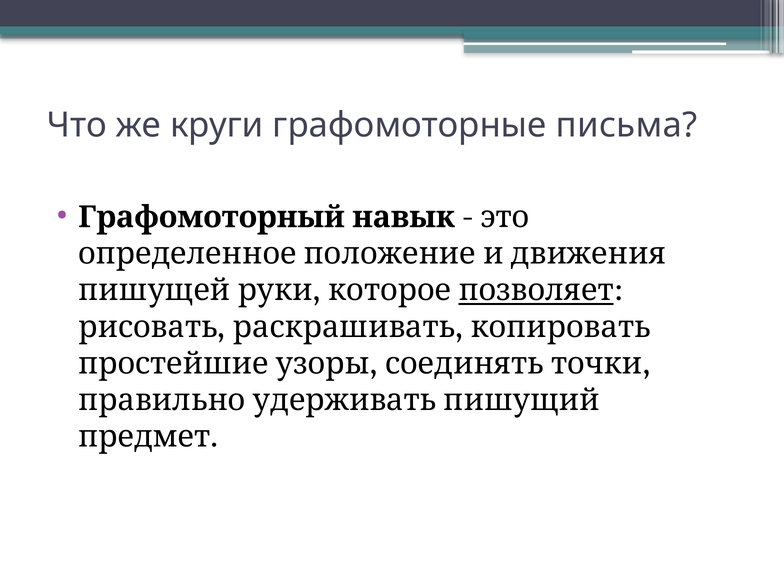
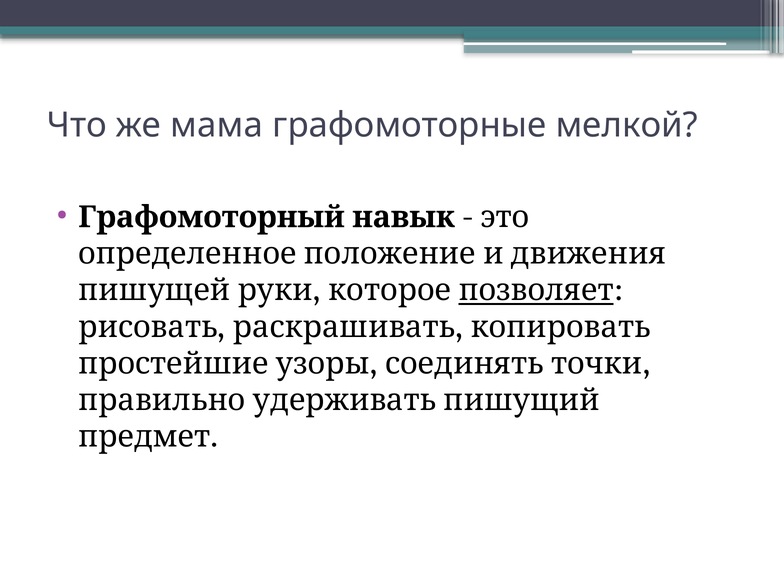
круги: круги -> мама (217, 125)
письма: письма -> мелкой (627, 125)
